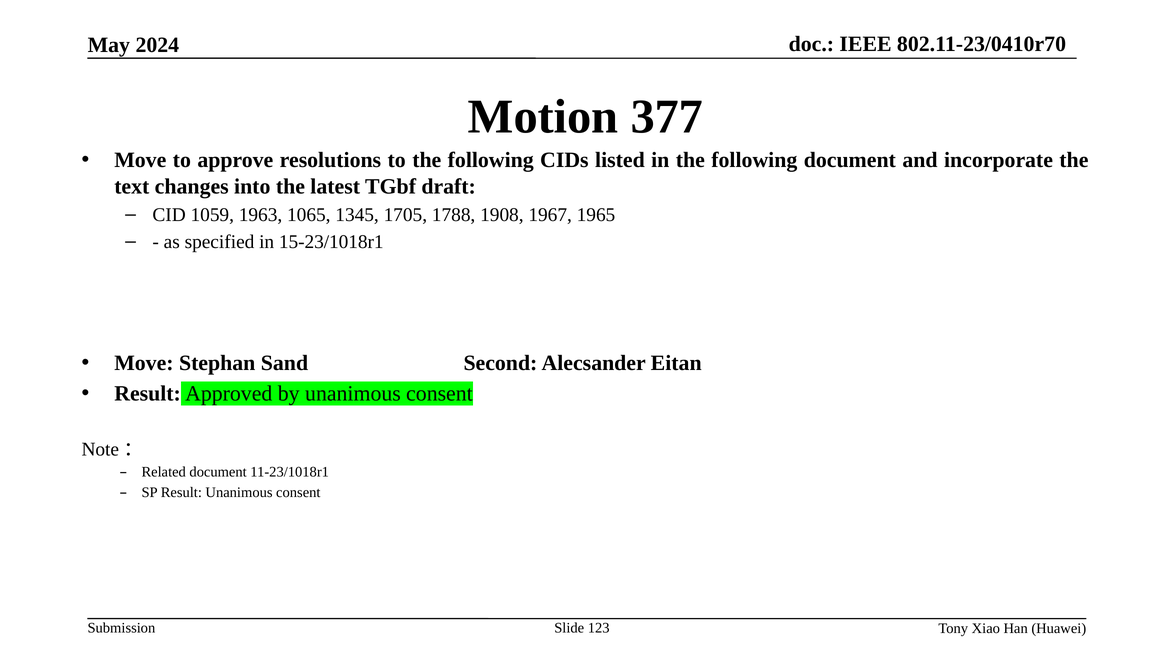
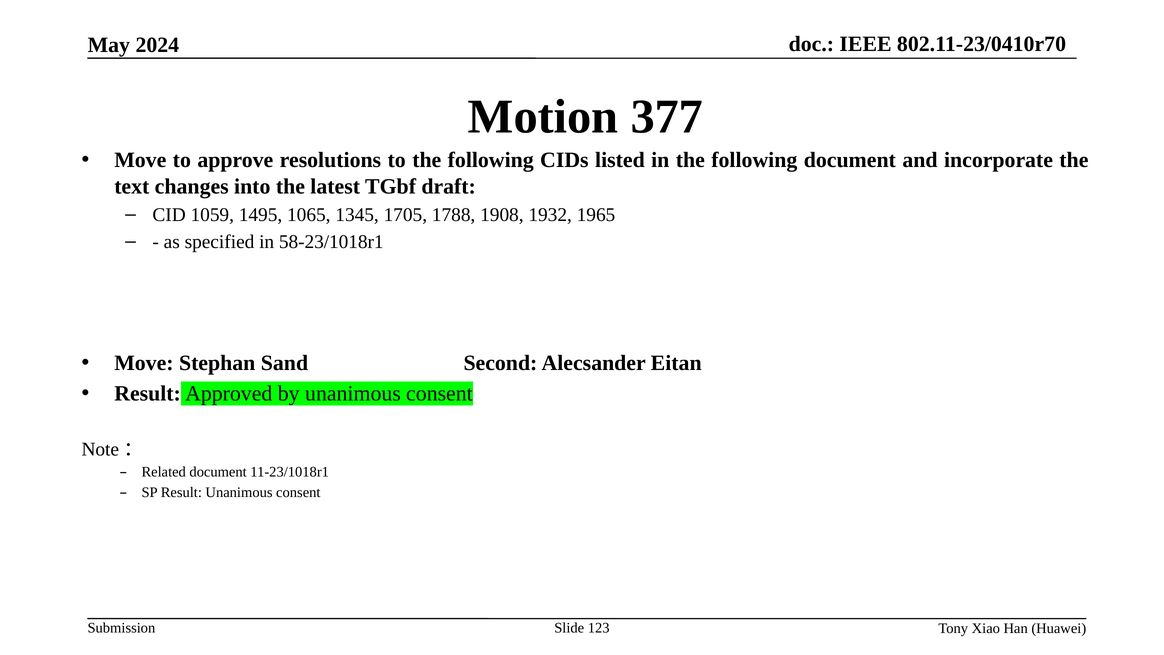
1963: 1963 -> 1495 (261, 215)
1967: 1967 -> 1932 (550, 215)
15-23/1018r1: 15-23/1018r1 -> 58-23/1018r1 (331, 242)
